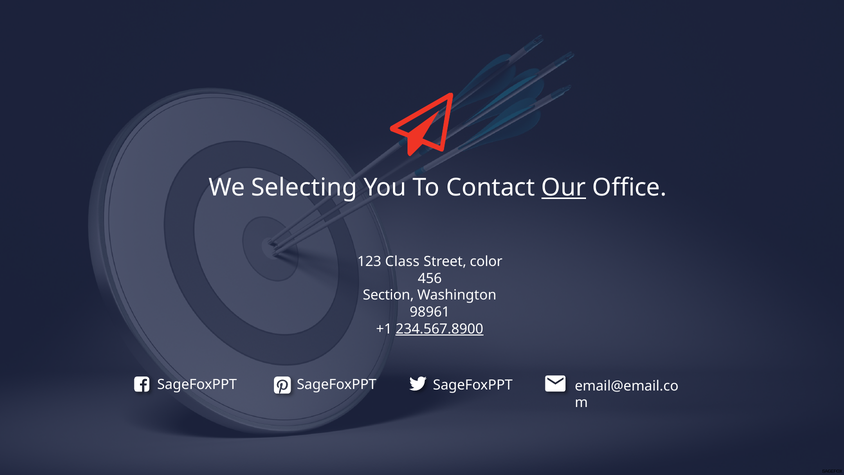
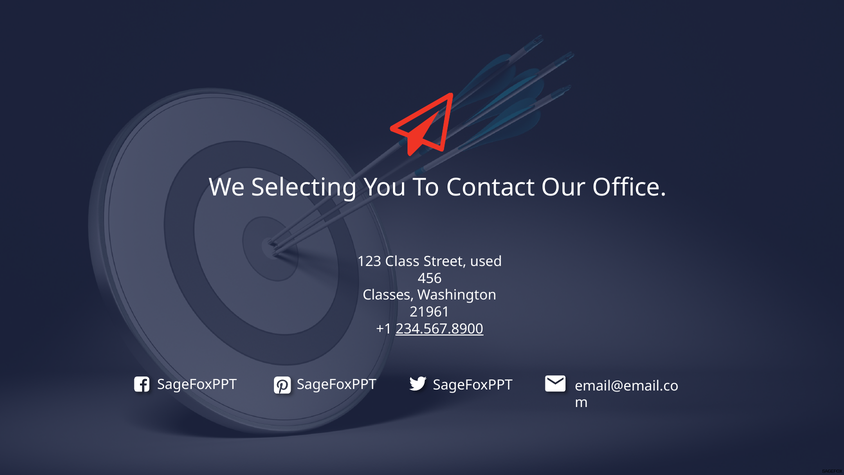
Our underline: present -> none (564, 188)
color: color -> used (486, 261)
Section: Section -> Classes (388, 295)
98961: 98961 -> 21961 (430, 312)
